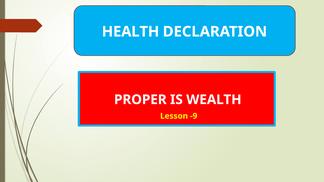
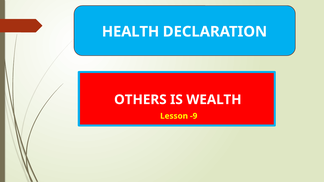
PROPER: PROPER -> OTHERS (140, 100)
